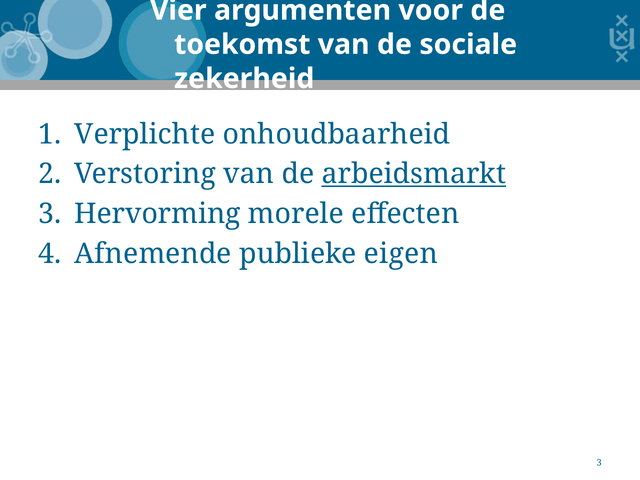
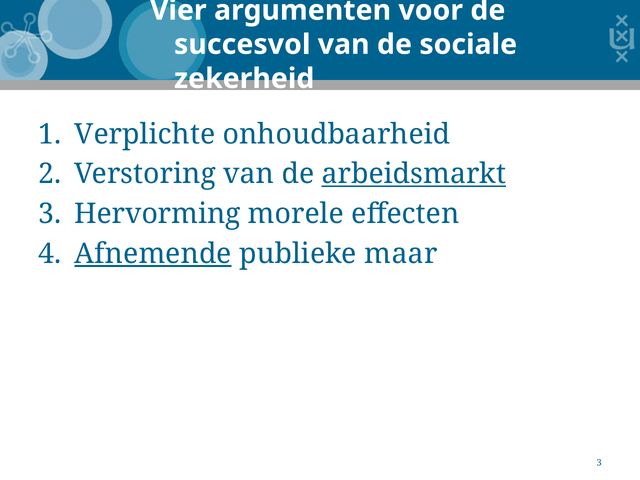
toekomst: toekomst -> succesvol (242, 44)
Afnemende underline: none -> present (153, 254)
eigen: eigen -> maar (401, 254)
